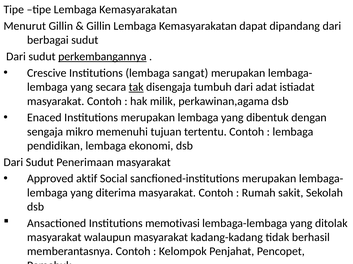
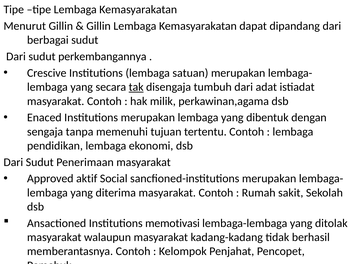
perkembangannya underline: present -> none (102, 57)
sangat: sangat -> satuan (190, 73)
mikro: mikro -> tanpa (80, 132)
